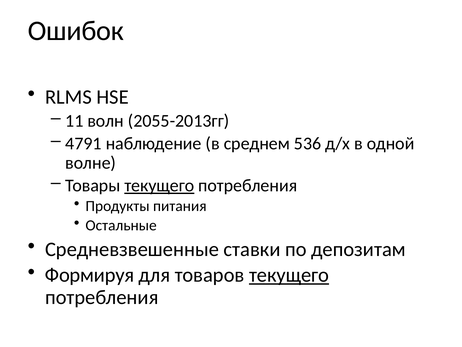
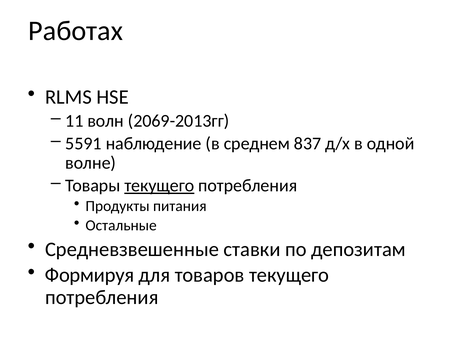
Ошибок: Ошибок -> Работах (76, 31)
2055-2013гг: 2055-2013гг -> 2069-2013гг (179, 121)
4791: 4791 -> 5591 (83, 143)
536: 536 -> 837 (308, 143)
текущего underline: present -> none (289, 275)
